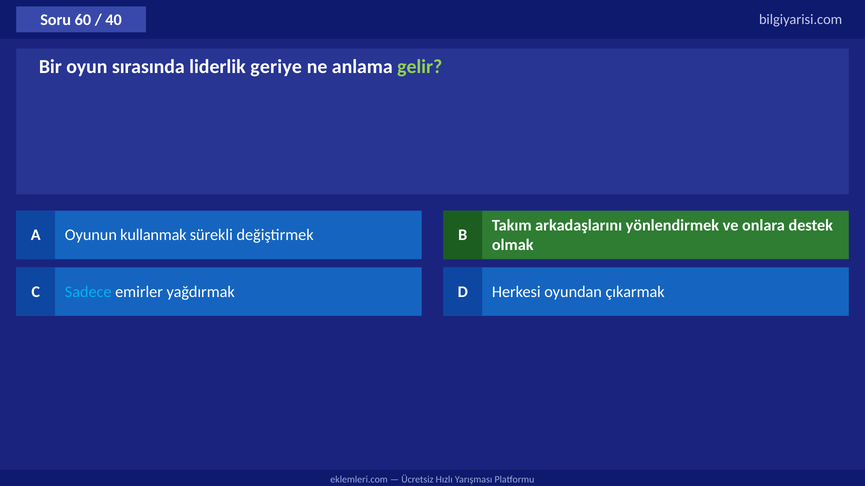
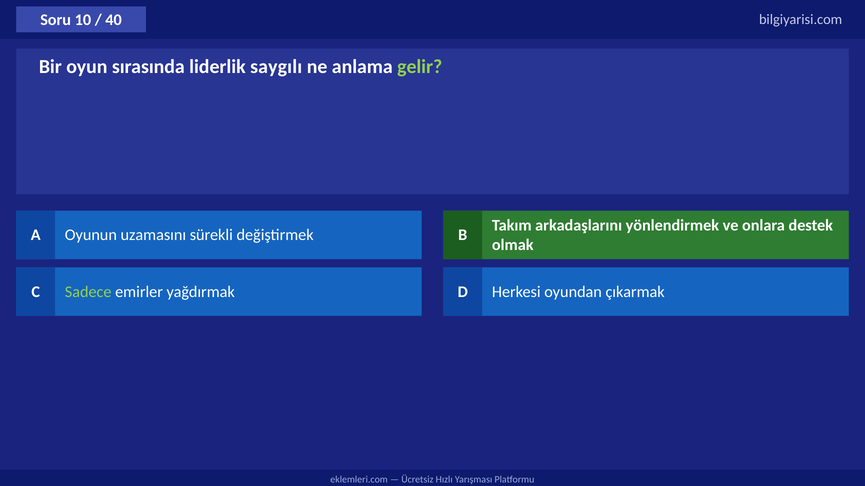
60: 60 -> 10 (83, 20)
geriye: geriye -> saygılı (276, 67)
kullanmak: kullanmak -> uzamasını (153, 235)
Sadece colour: light blue -> light green (88, 292)
